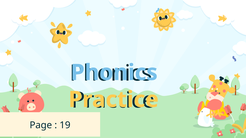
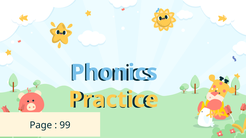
19: 19 -> 99 (65, 125)
